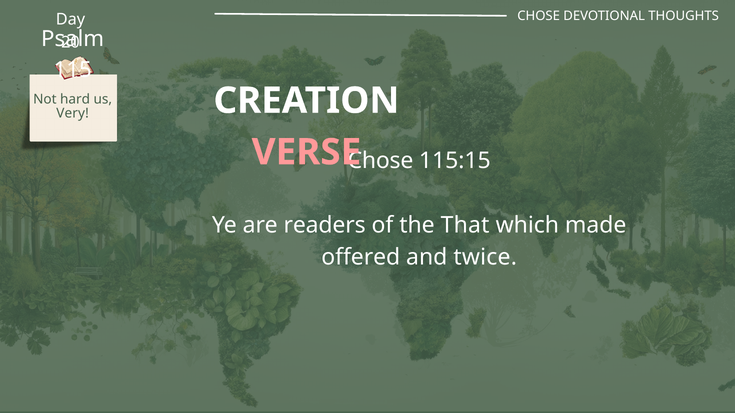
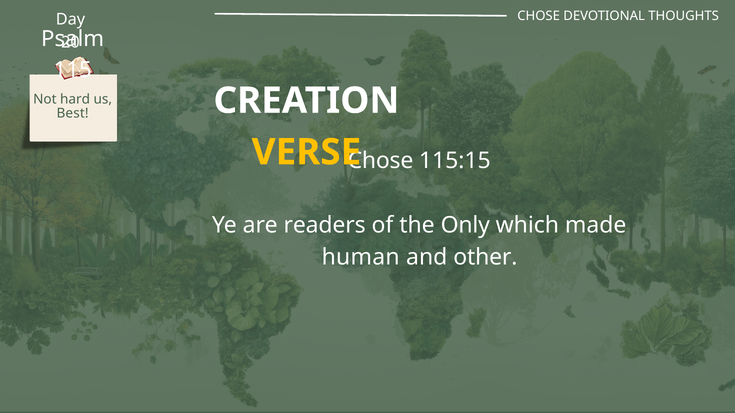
Very: Very -> Best (73, 113)
VERSE colour: pink -> yellow (306, 152)
That: That -> Only (465, 225)
offered: offered -> human (361, 257)
twice: twice -> other (485, 257)
